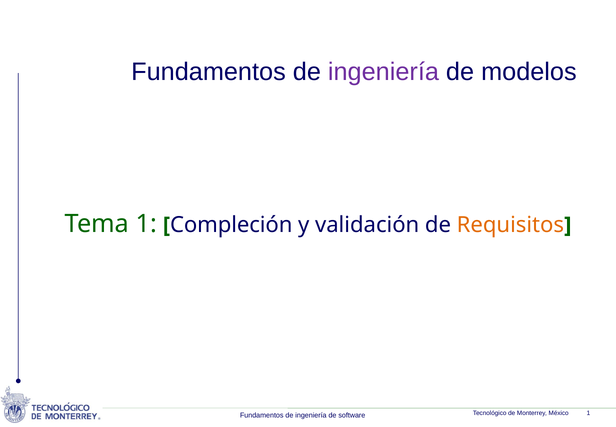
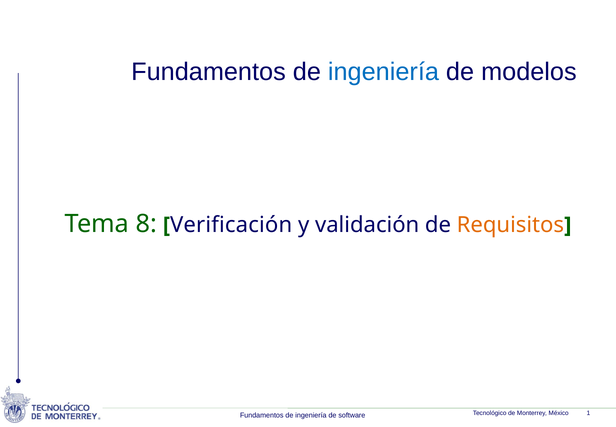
ingeniería colour: purple -> blue (383, 72)
Tema 1: 1 -> 8 (146, 224)
Compleción: Compleción -> Verificación (231, 225)
